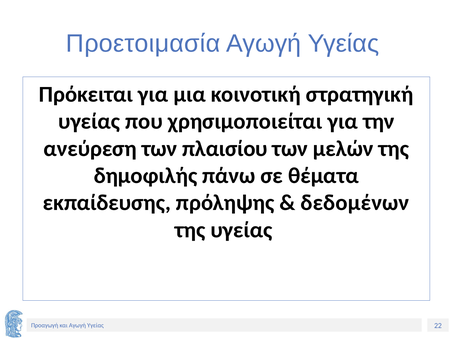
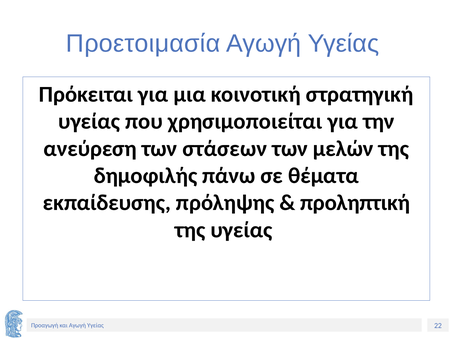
πλαισίου: πλαισίου -> στάσεων (225, 149)
δεδομένων: δεδομένων -> προληπτική (355, 203)
